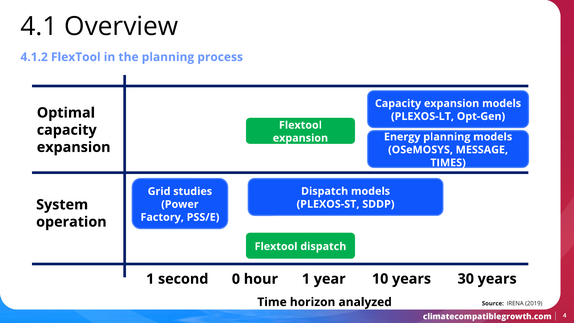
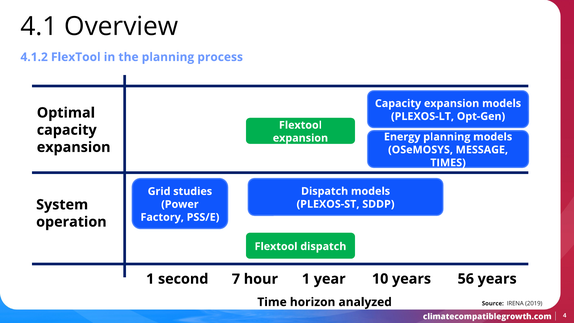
0: 0 -> 7 (236, 279)
30: 30 -> 56 (466, 279)
